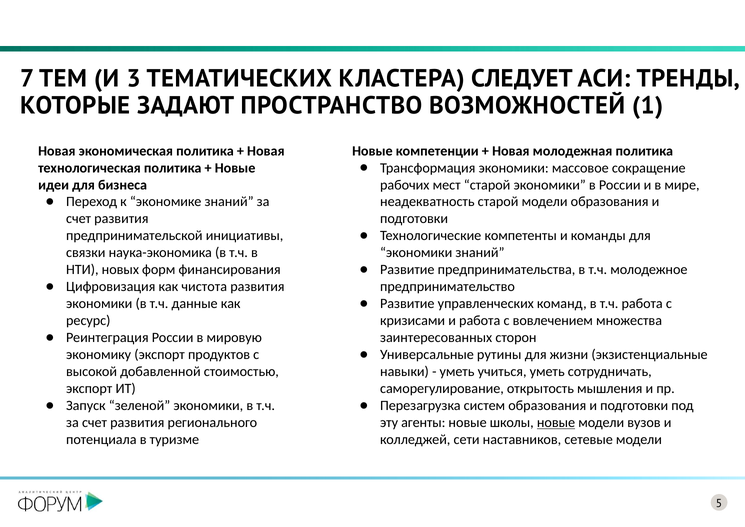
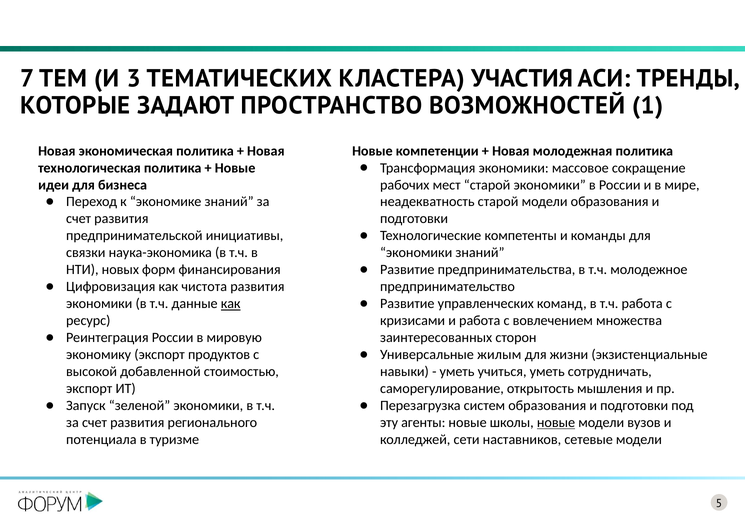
СЛЕДУЕТ: СЛЕДУЕТ -> УЧАСТИЯ (522, 79)
как underline: none -> present (231, 304)
рутины: рутины -> жилым (499, 355)
